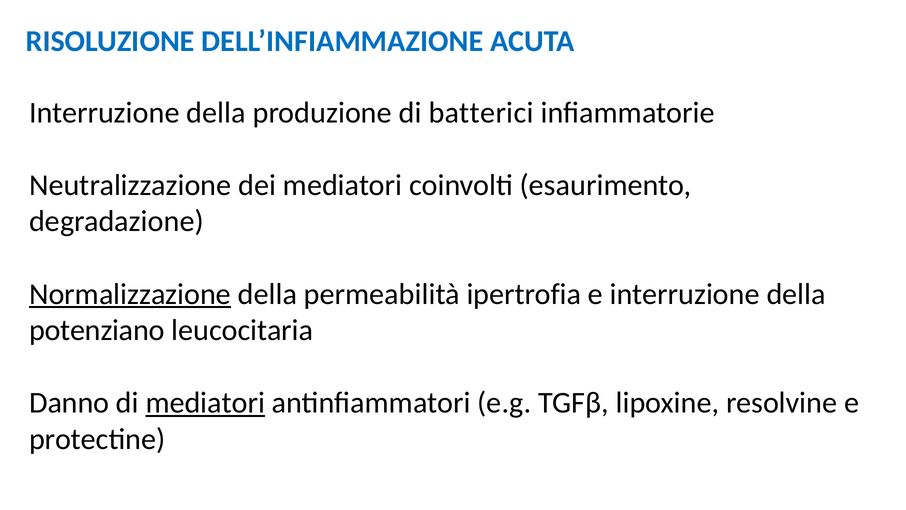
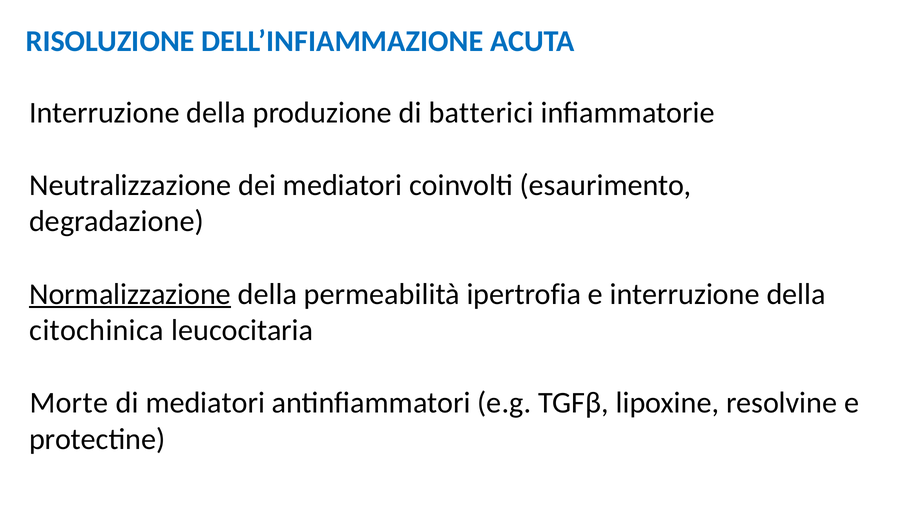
potenziano: potenziano -> citochinica (97, 330)
Danno: Danno -> Morte (69, 403)
mediatori underline: present -> none (205, 403)
